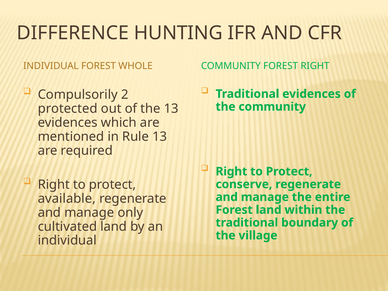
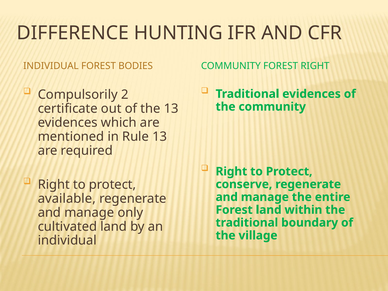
WHOLE: WHOLE -> BODIES (136, 66)
protected: protected -> certificate (68, 109)
